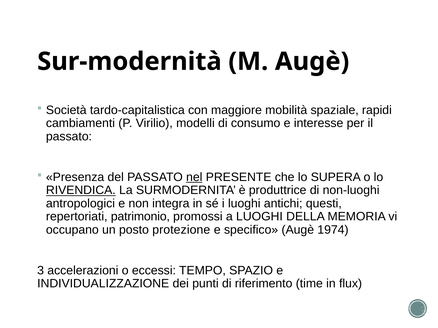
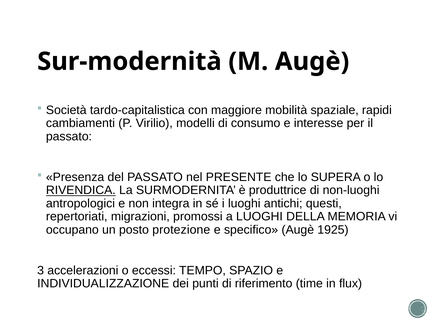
nel underline: present -> none (194, 177)
patrimonio: patrimonio -> migrazioni (140, 217)
1974: 1974 -> 1925 (333, 230)
